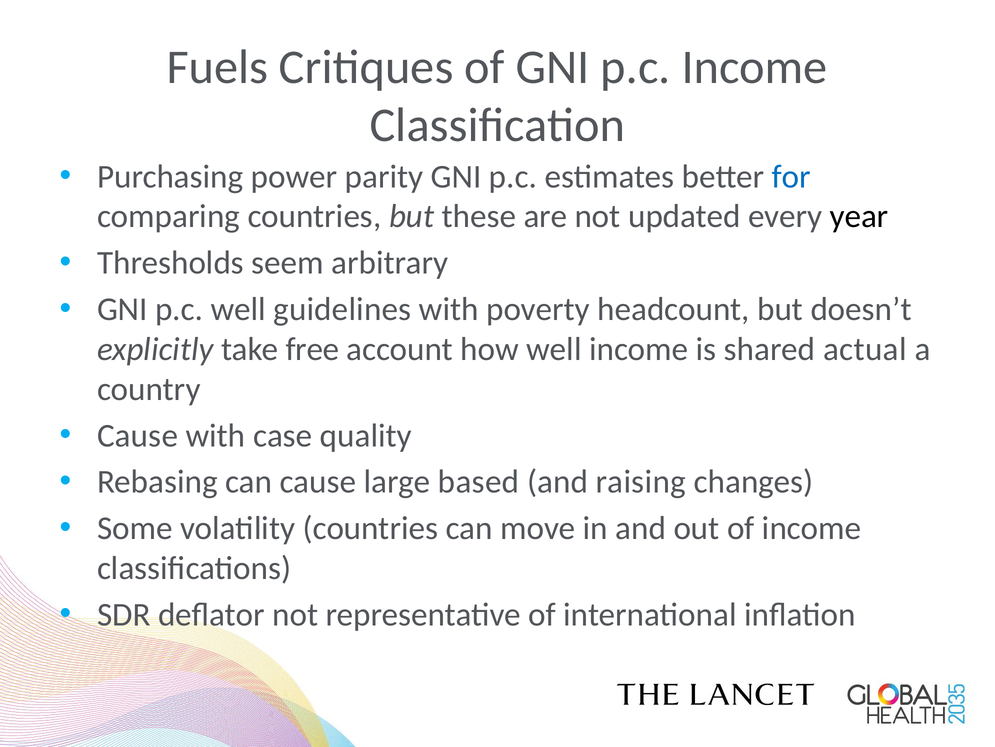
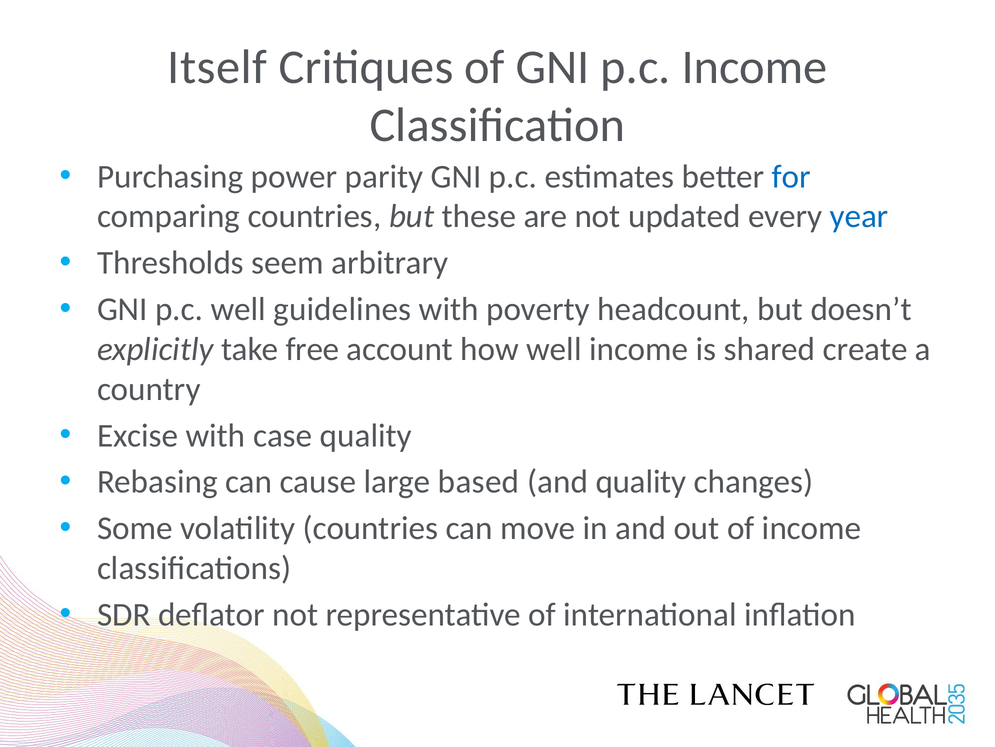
Fuels: Fuels -> Itself (217, 67)
year colour: black -> blue (859, 216)
actual: actual -> create (865, 349)
Cause: Cause -> Excise (138, 435)
and raising: raising -> quality (641, 482)
